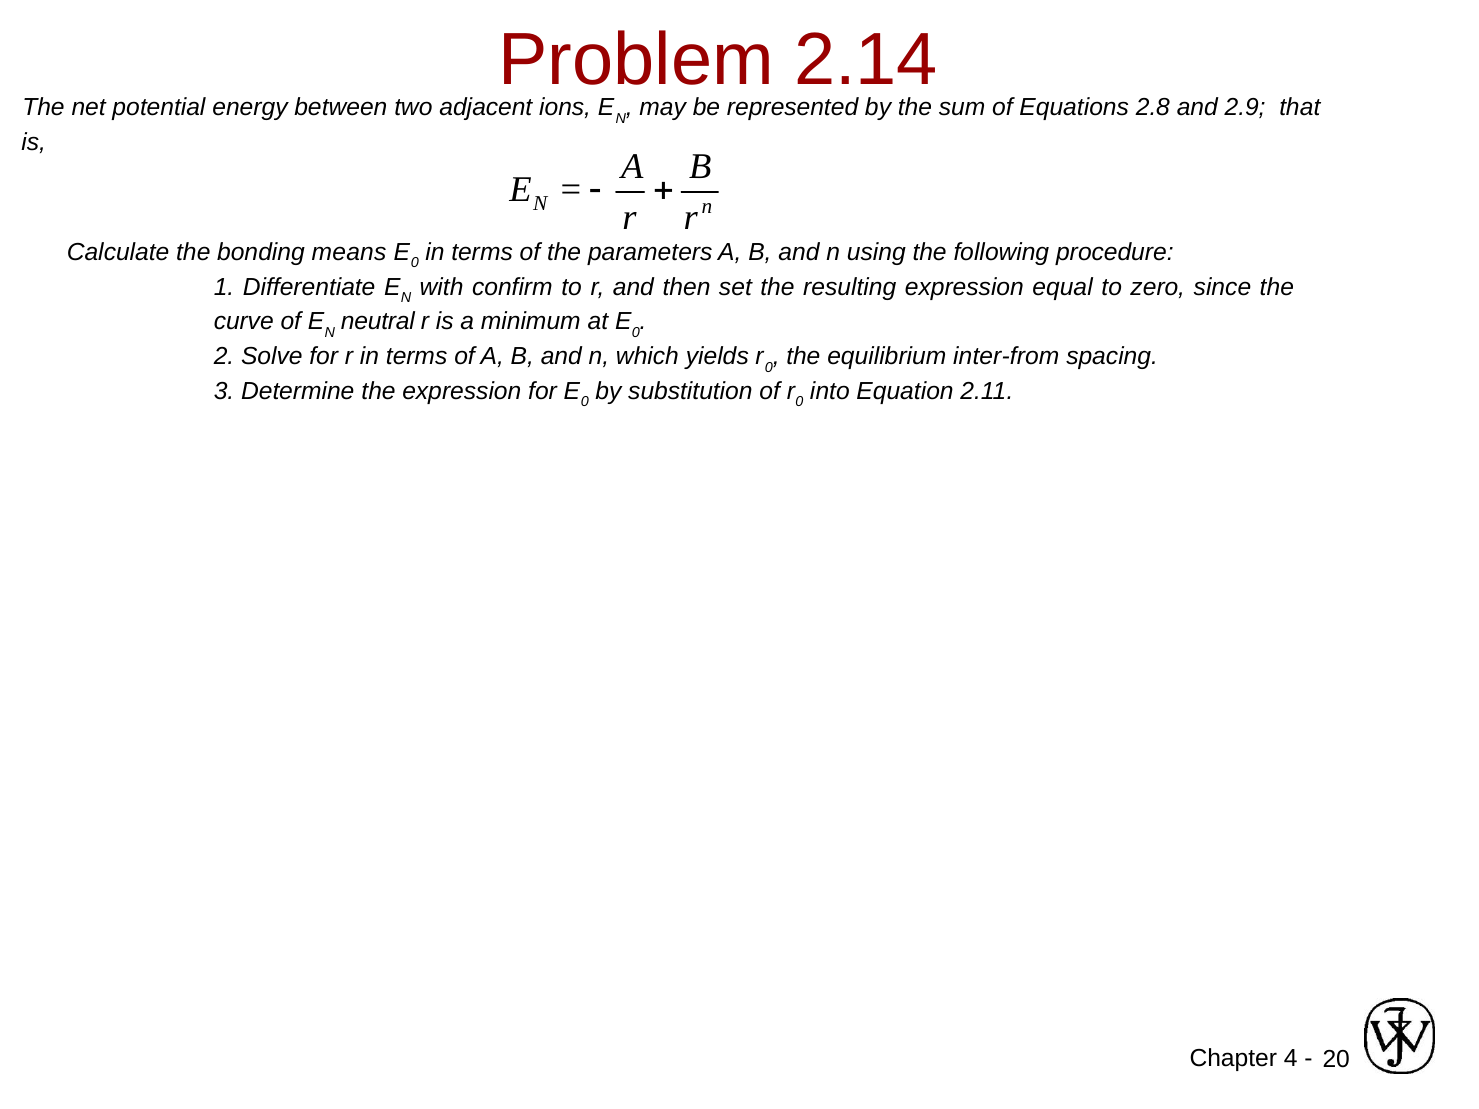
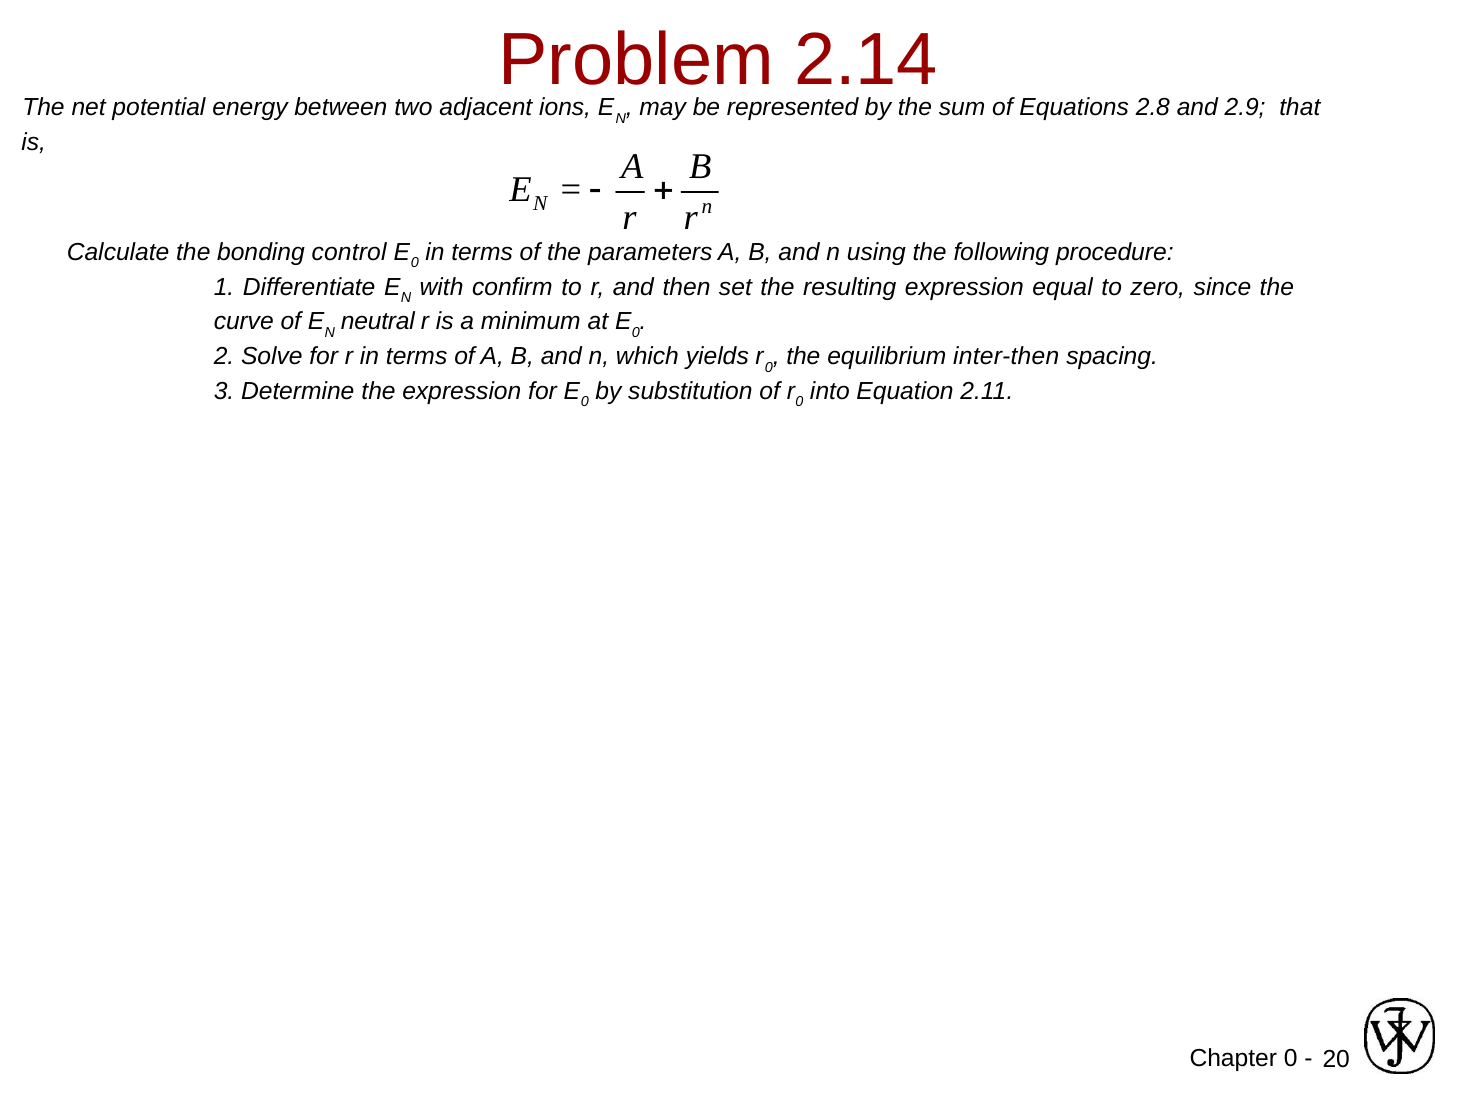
means: means -> control (349, 252)
inter-from: inter-from -> inter-then (1006, 357)
4: 4 -> 0 (1291, 1059)
